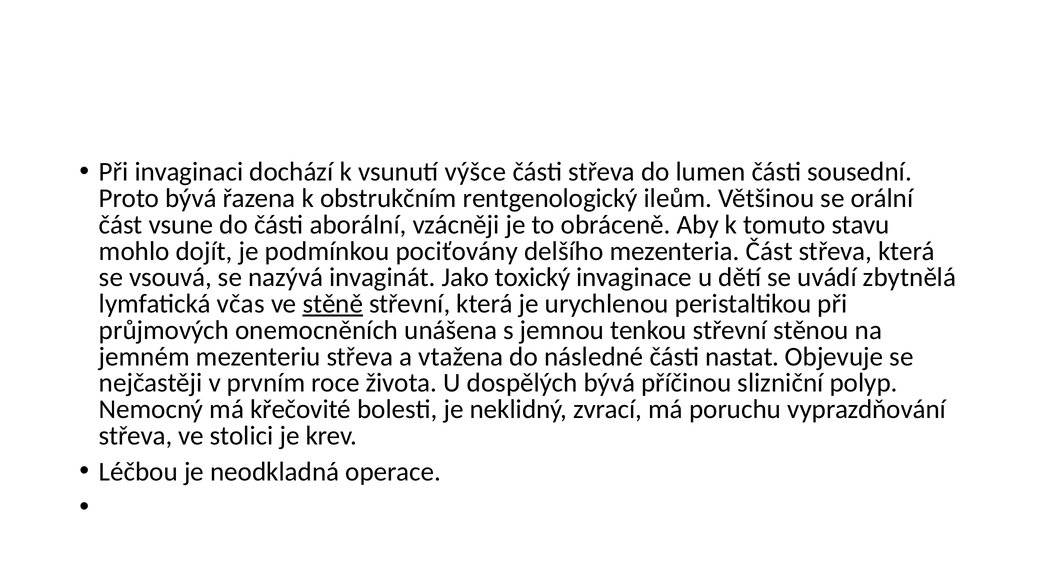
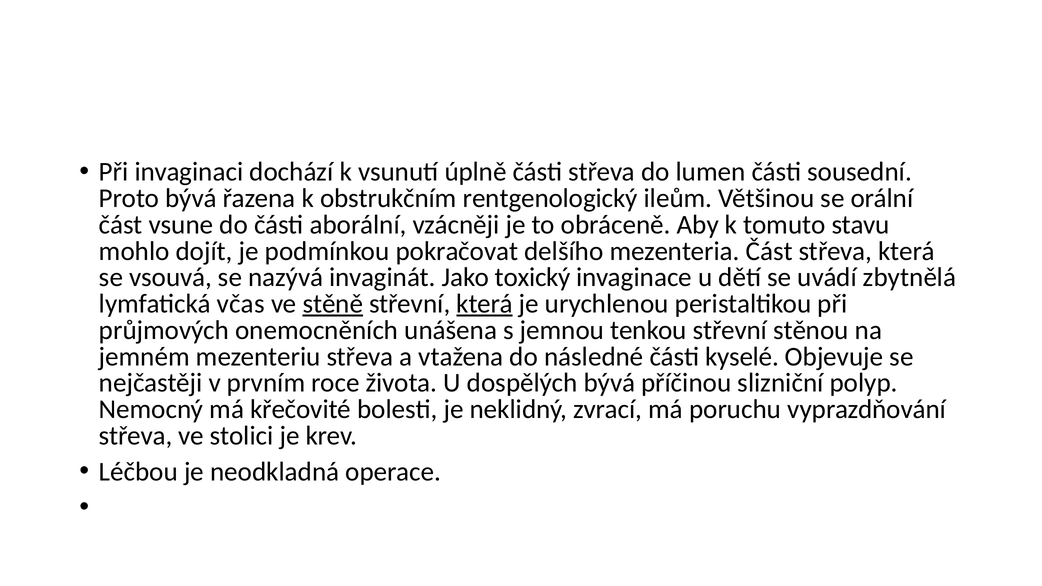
výšce: výšce -> úplně (476, 172)
pociťovány: pociťovány -> pokračovat (457, 251)
která underline: none -> present (485, 304)
nastat: nastat -> kyselé (742, 357)
